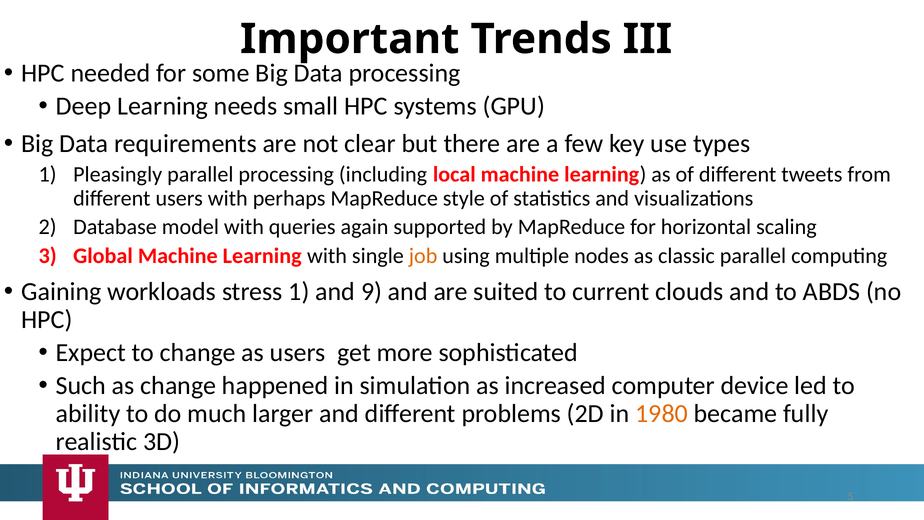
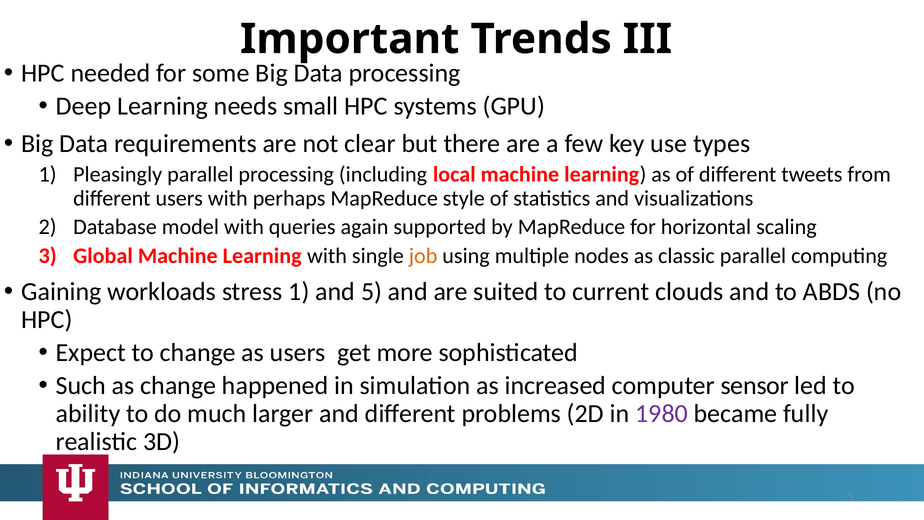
and 9: 9 -> 5 (372, 291)
device: device -> sensor (755, 385)
1980 colour: orange -> purple (662, 413)
